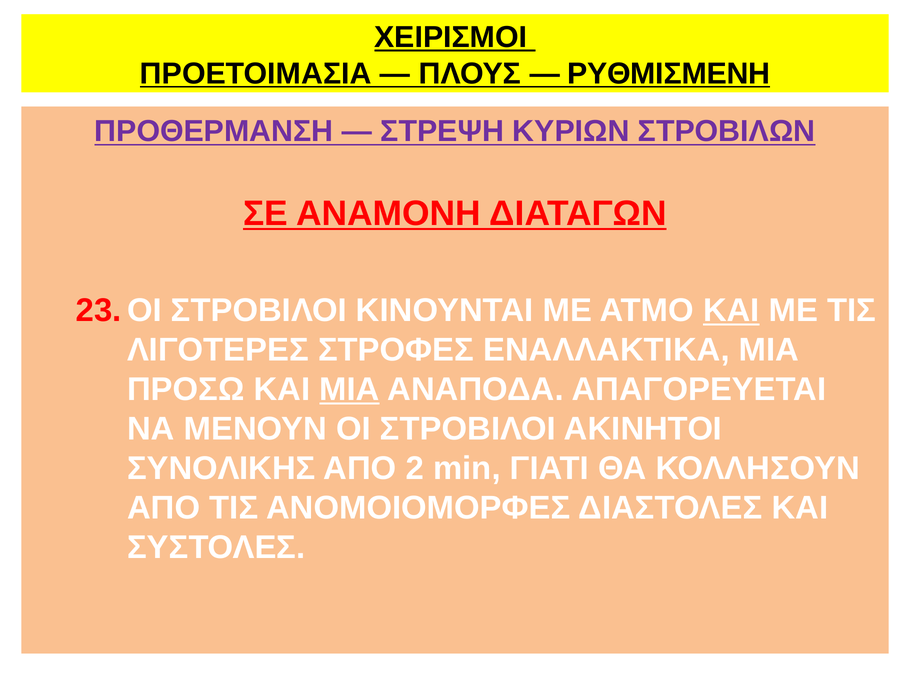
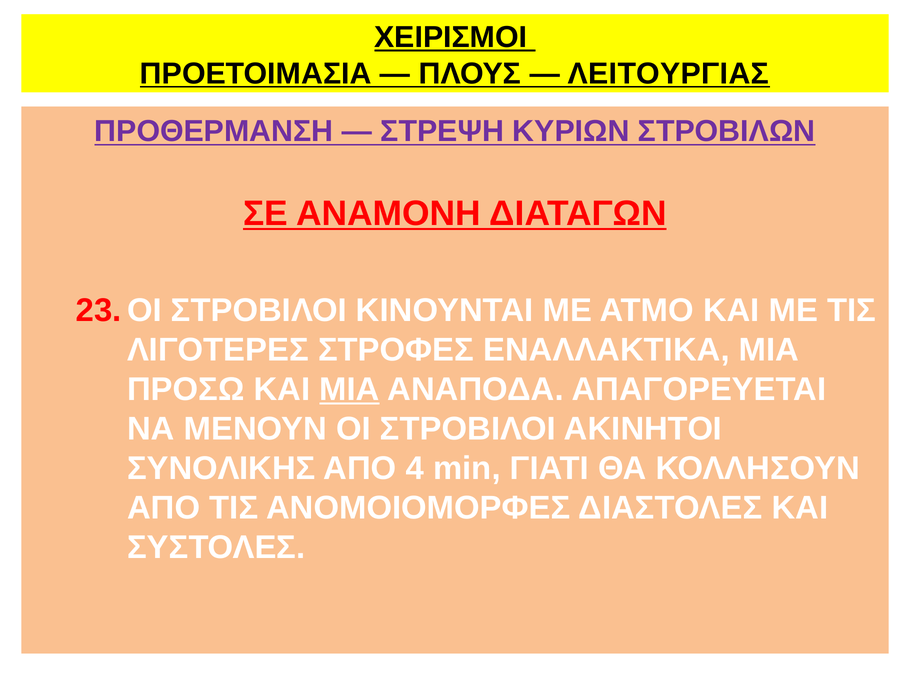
ΡΥΘΜΙΣΜΕΝΗ: ΡΥΘΜΙΣΜΕΝΗ -> ΛΕΙΤΟΥΡΓΙΑΣ (668, 74)
ΚΑΙ underline: present -> none (731, 311)
2: 2 -> 4 (415, 469)
